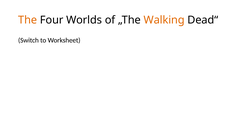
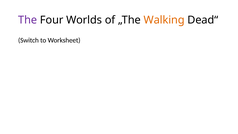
The colour: orange -> purple (28, 20)
